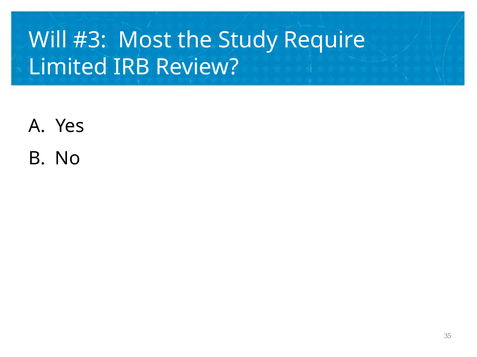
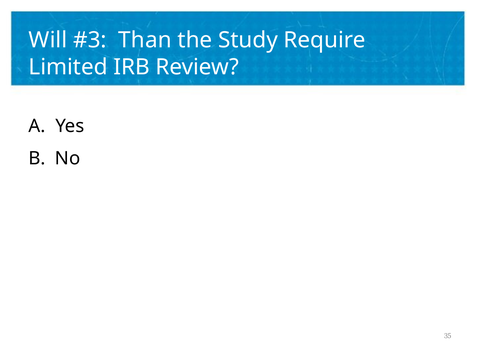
Most: Most -> Than (145, 40)
